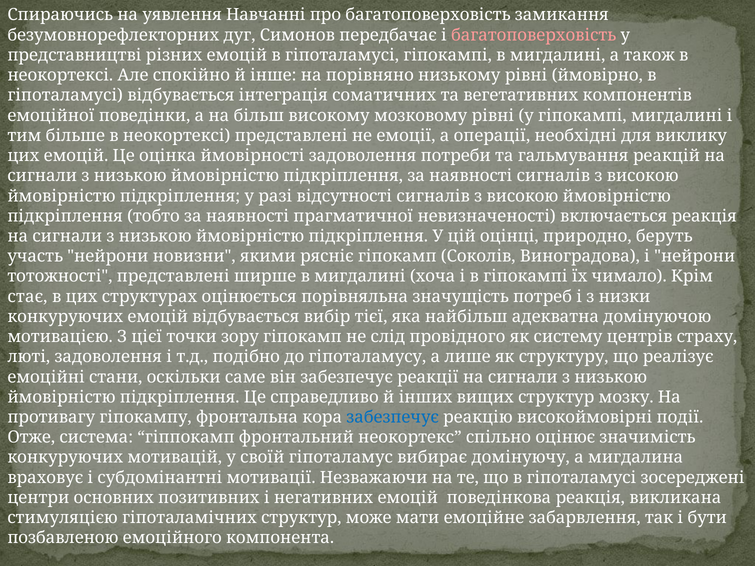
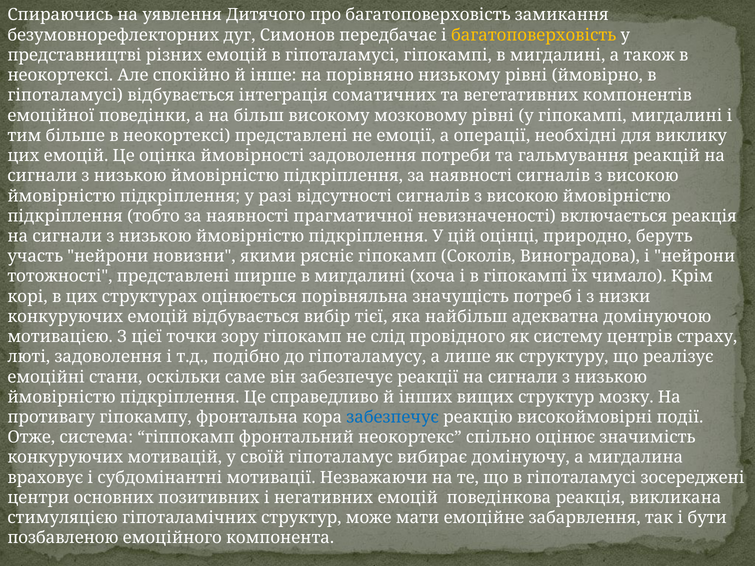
Навчанні: Навчанні -> Дитячого (266, 15)
багатоповерховість colour: pink -> yellow (534, 35)
стає: стає -> корі (28, 297)
